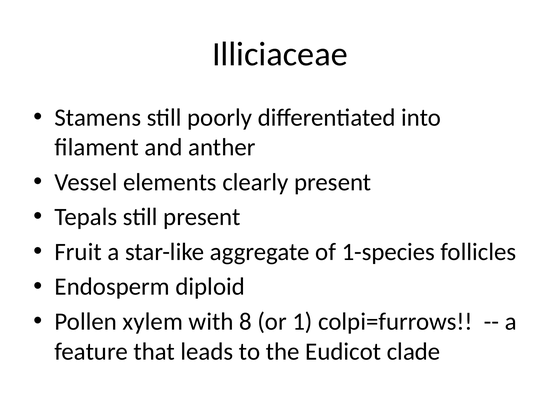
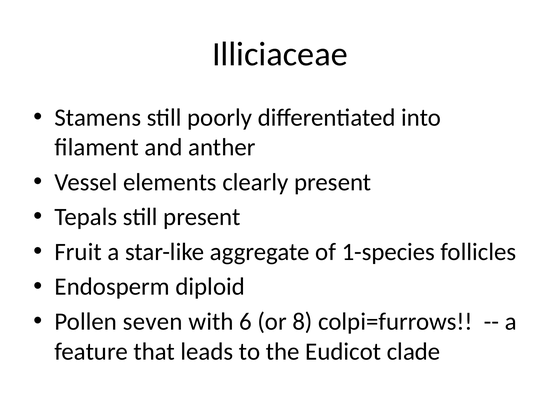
xylem: xylem -> seven (153, 322)
8: 8 -> 6 (245, 322)
1: 1 -> 8 (302, 322)
